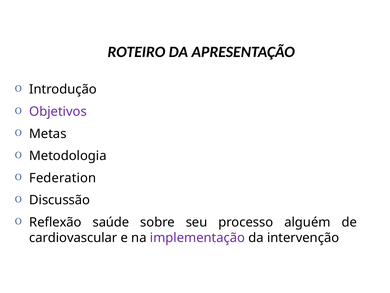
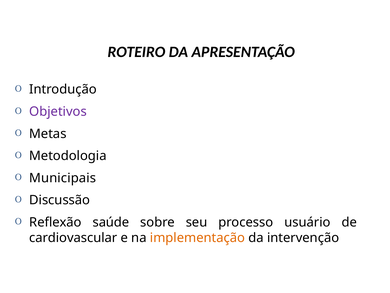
Federation: Federation -> Municipais (63, 178)
alguém: alguém -> usuário (307, 222)
implementação colour: purple -> orange (197, 237)
